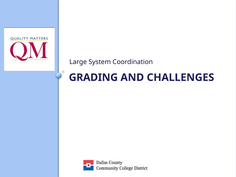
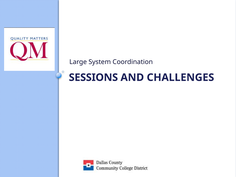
GRADING: GRADING -> SESSIONS (93, 77)
